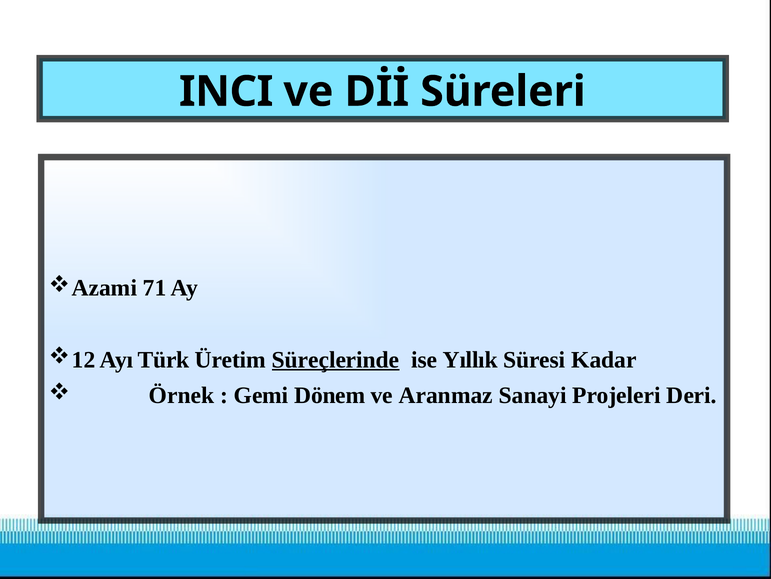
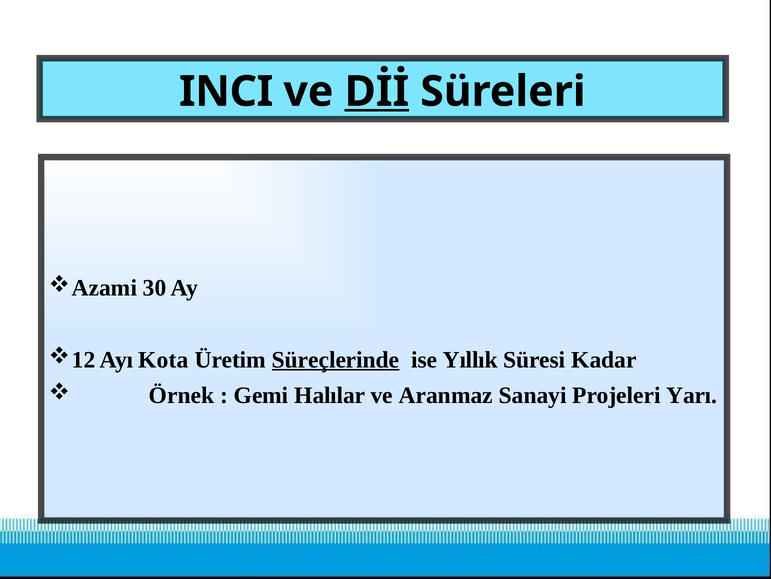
Dİİ underline: none -> present (377, 92)
71: 71 -> 30 (155, 288)
Türk: Türk -> Kota (163, 359)
Dönem: Dönem -> Halılar (330, 395)
Deri: Deri -> Yarı (692, 395)
